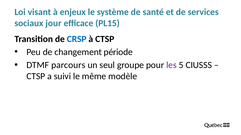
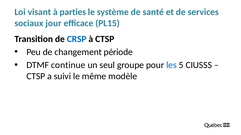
enjeux: enjeux -> parties (73, 12)
parcours: parcours -> continue (68, 65)
les colour: purple -> blue (171, 65)
